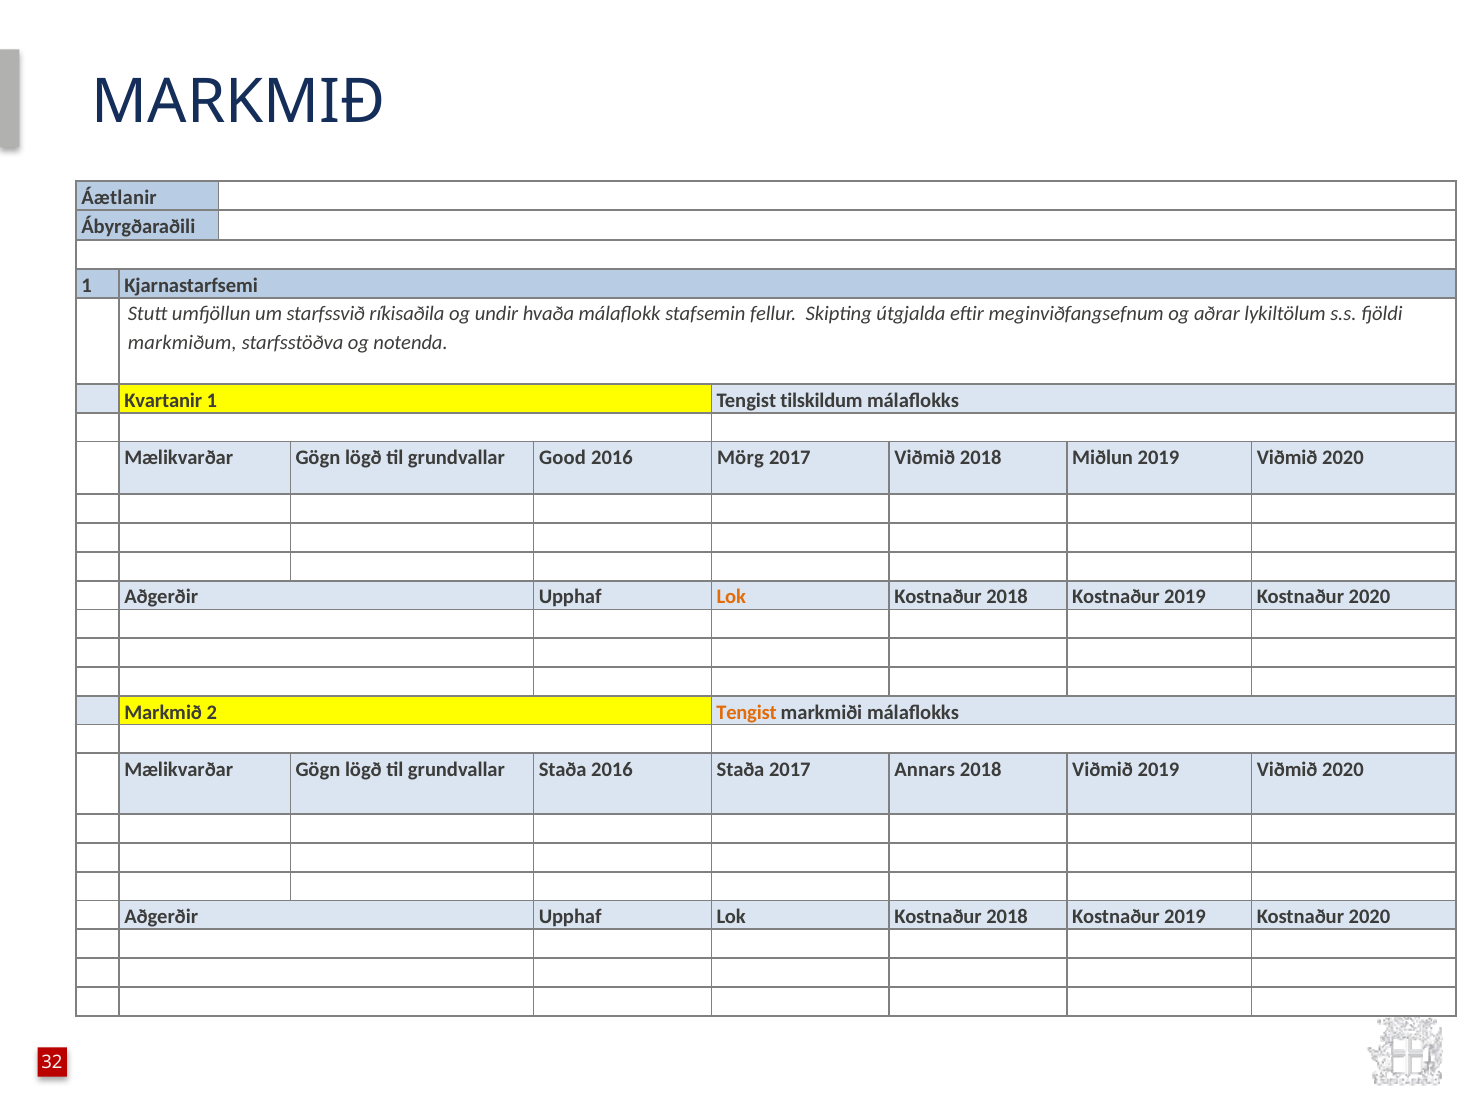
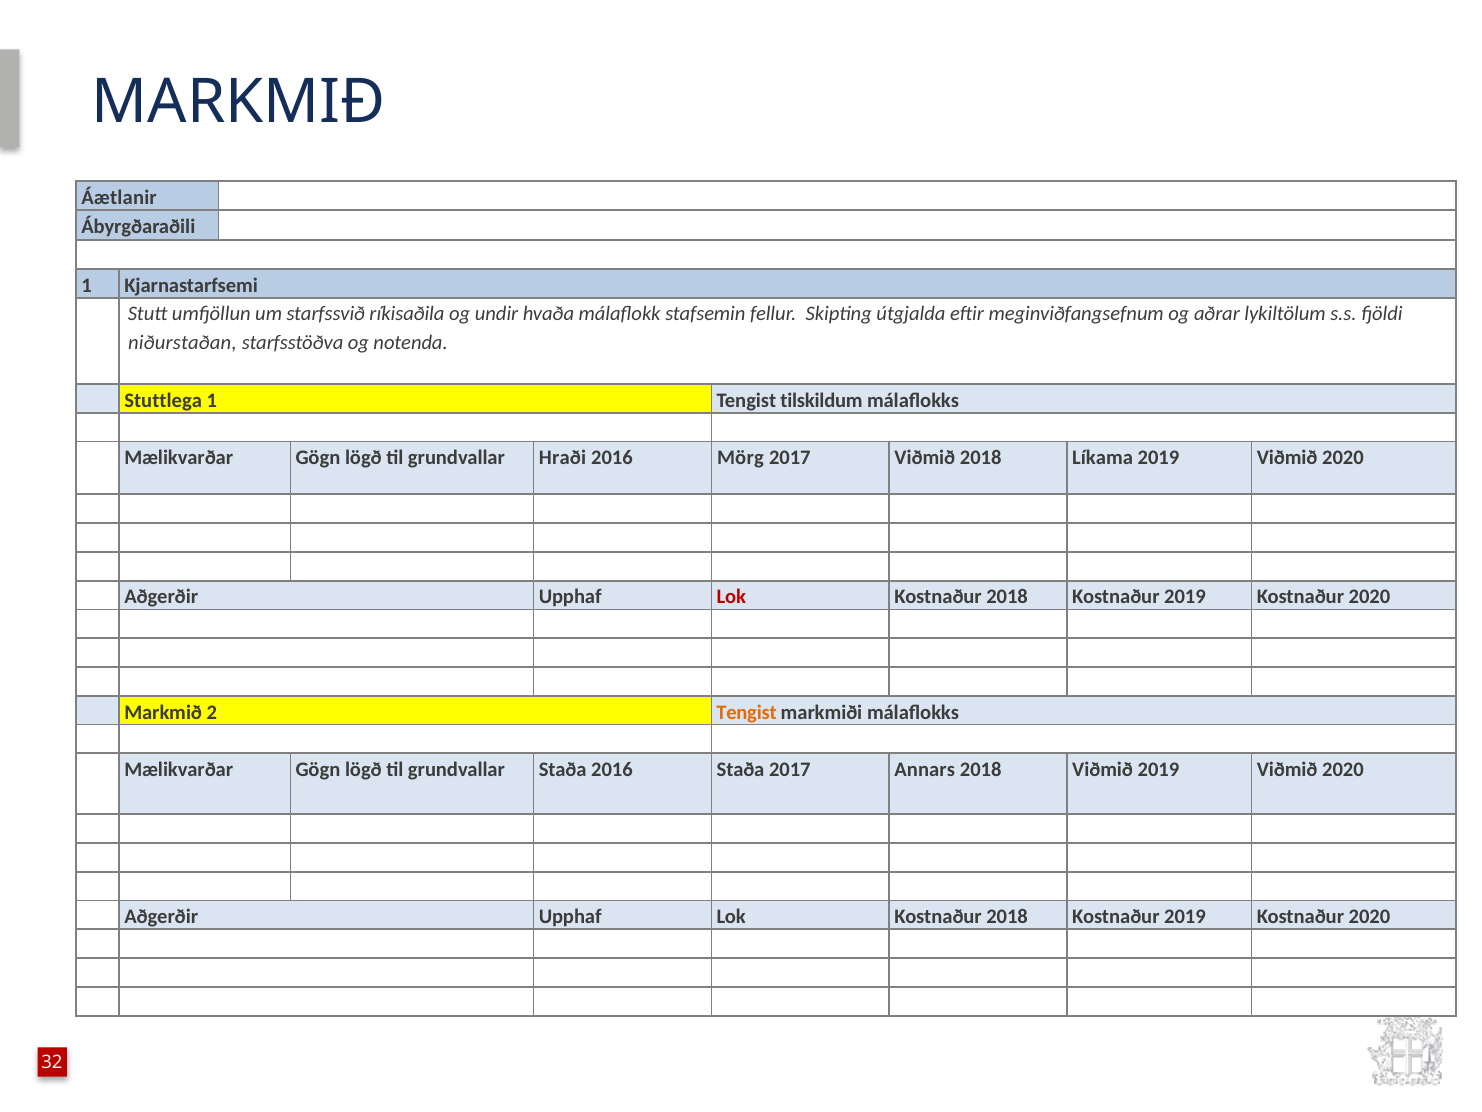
markmiðum: markmiðum -> niðurstaðan (182, 343)
Kvartanir: Kvartanir -> Stuttlega (163, 400)
Good: Good -> Hraði (563, 458)
Miðlun: Miðlun -> Líkama (1103, 458)
Lok colour: orange -> red (731, 597)
